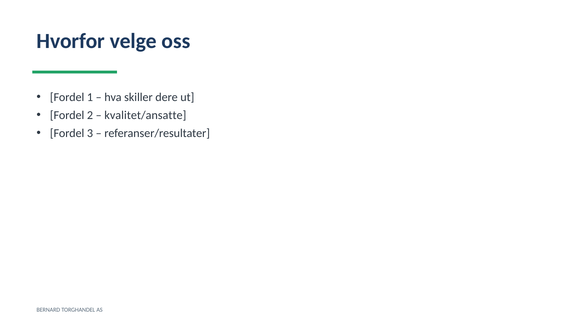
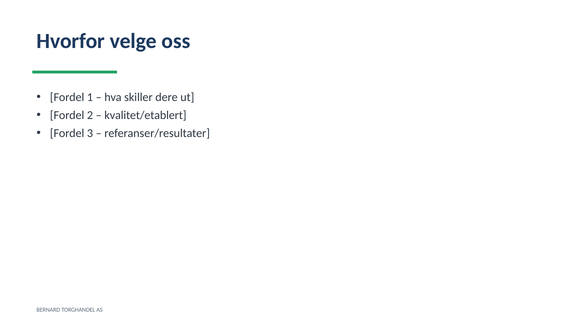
kvalitet/ansatte: kvalitet/ansatte -> kvalitet/etablert (145, 115)
